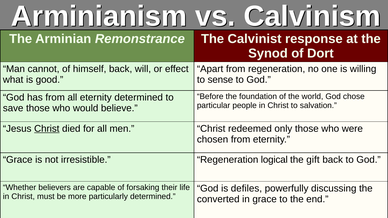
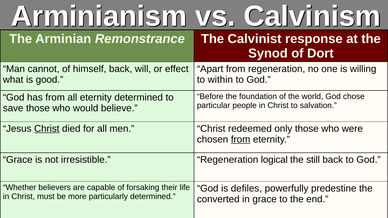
sense: sense -> within (220, 80)
from underline: none -> present (241, 140)
gift: gift -> still (313, 160)
discussing: discussing -> predestine (334, 189)
